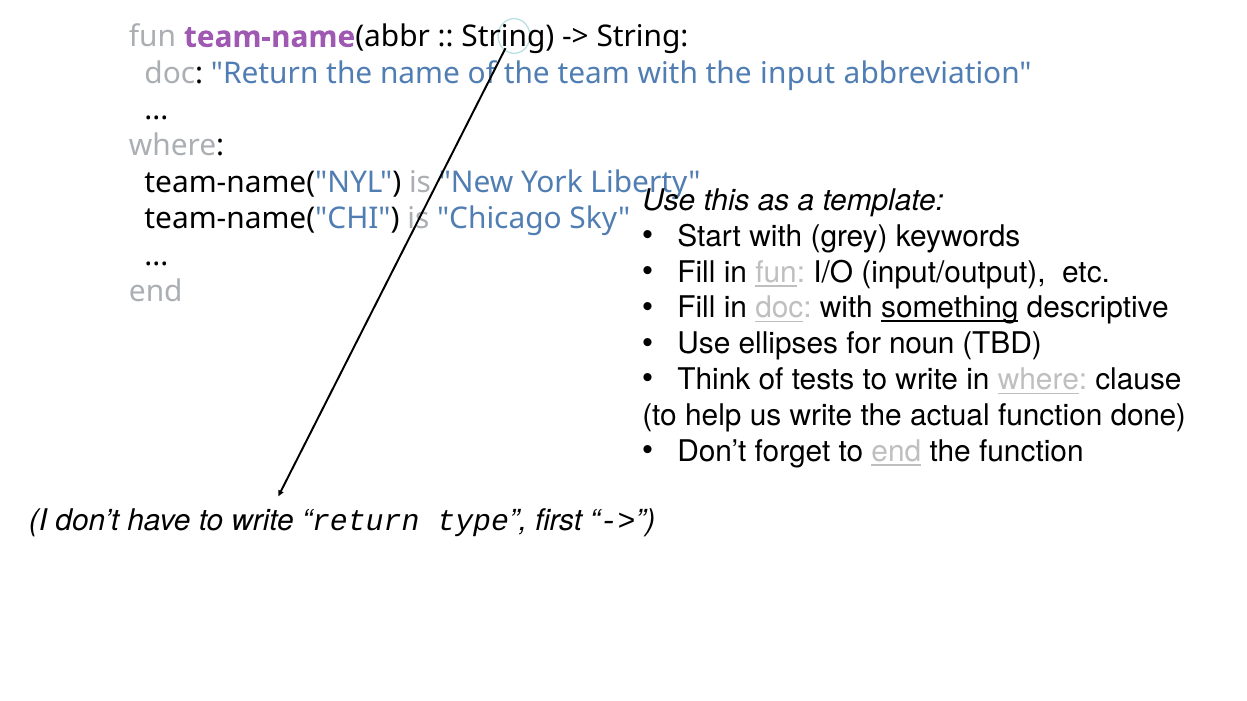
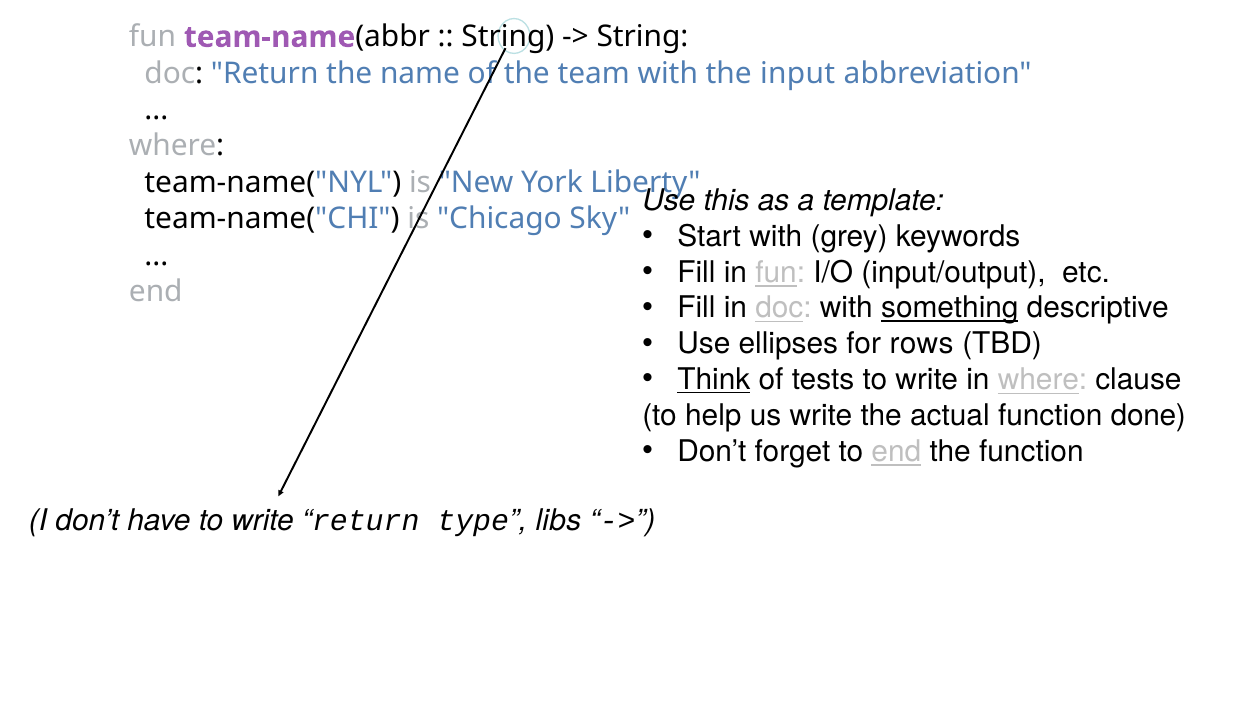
noun: noun -> rows (922, 344)
Think underline: none -> present (714, 380)
first: first -> libs (558, 521)
